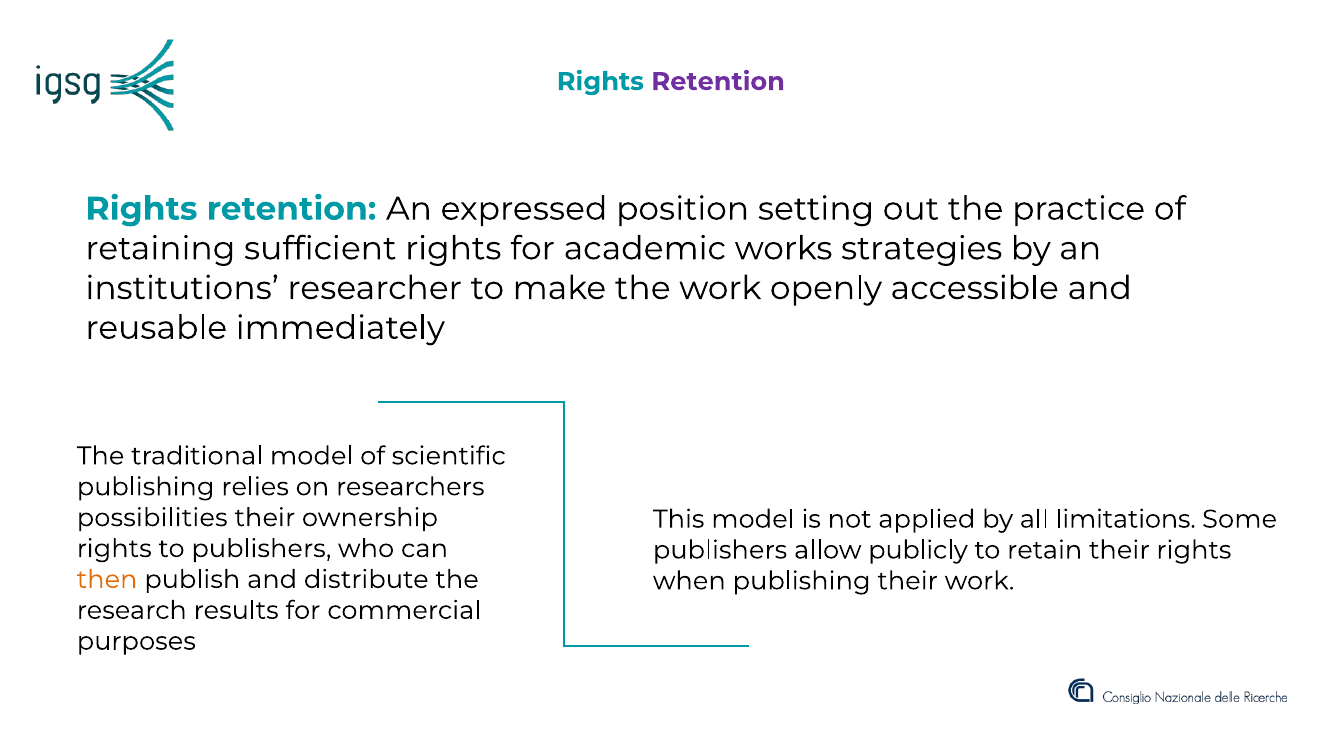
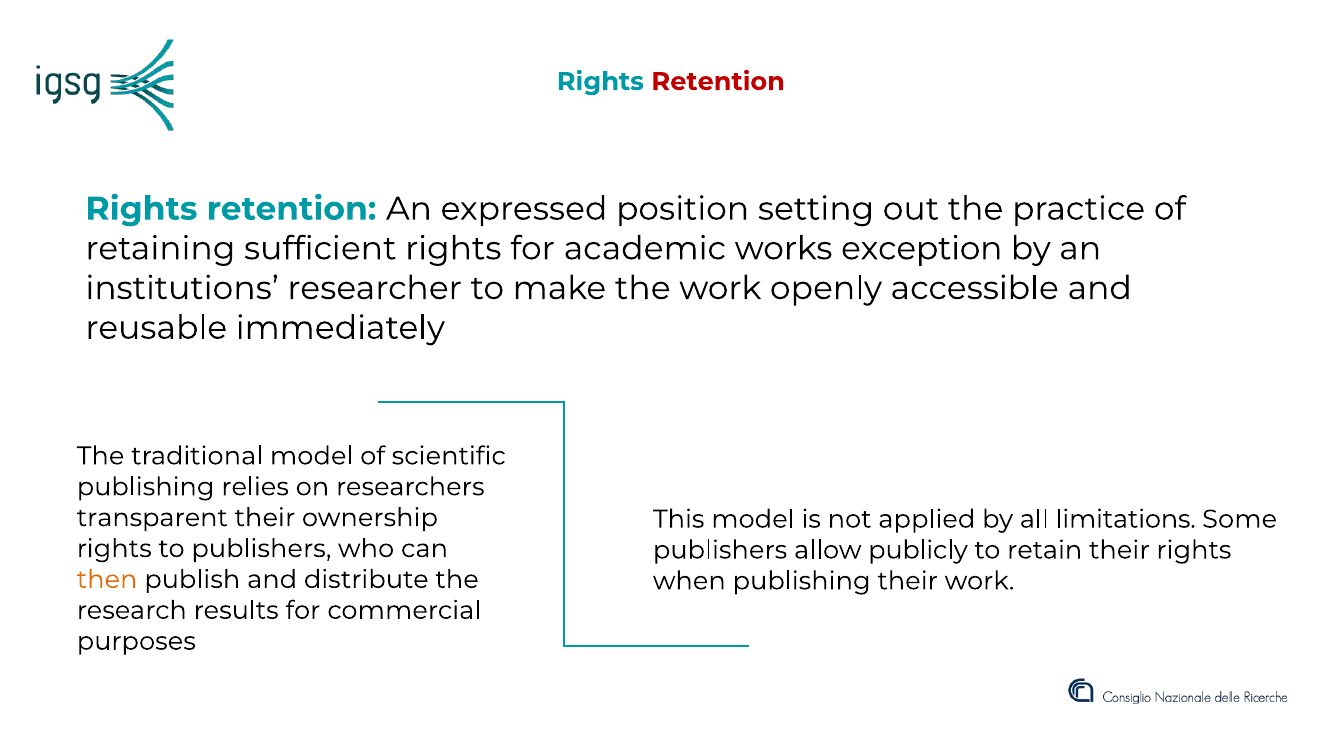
Retention colour: purple -> red (718, 82)
strategies: strategies -> exception (922, 248)
possibilities: possibilities -> transparent (152, 518)
